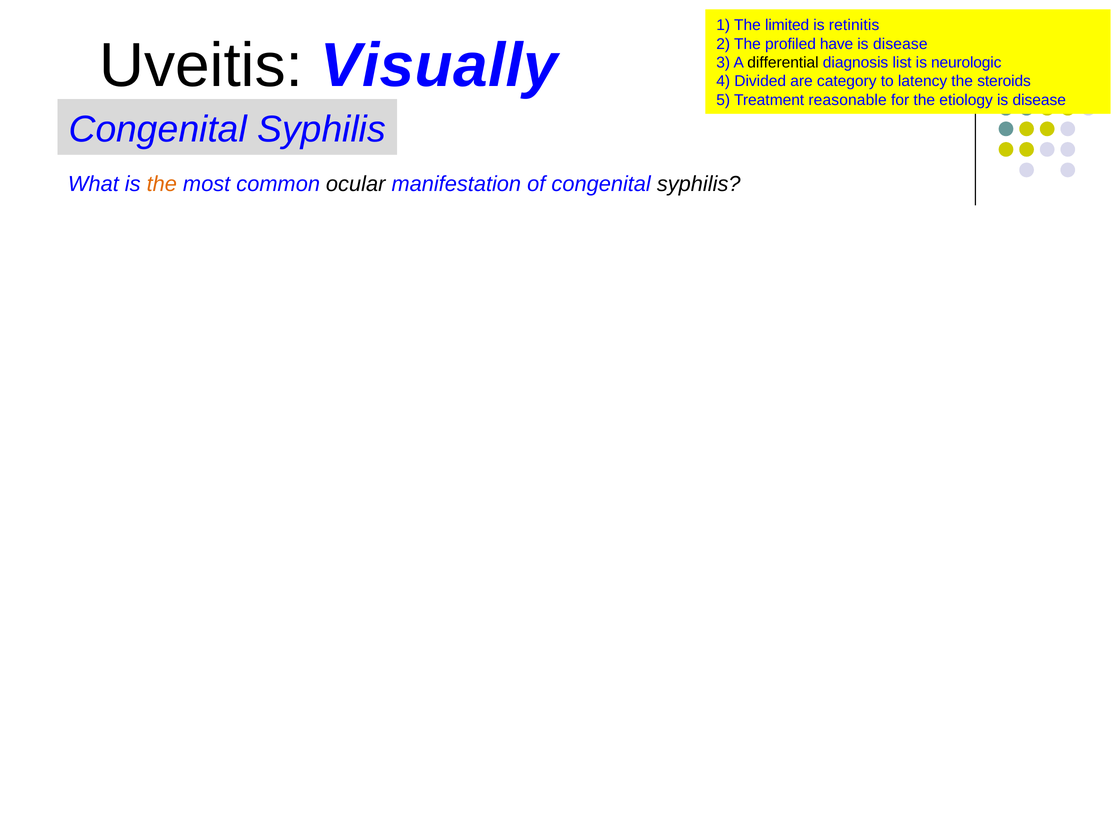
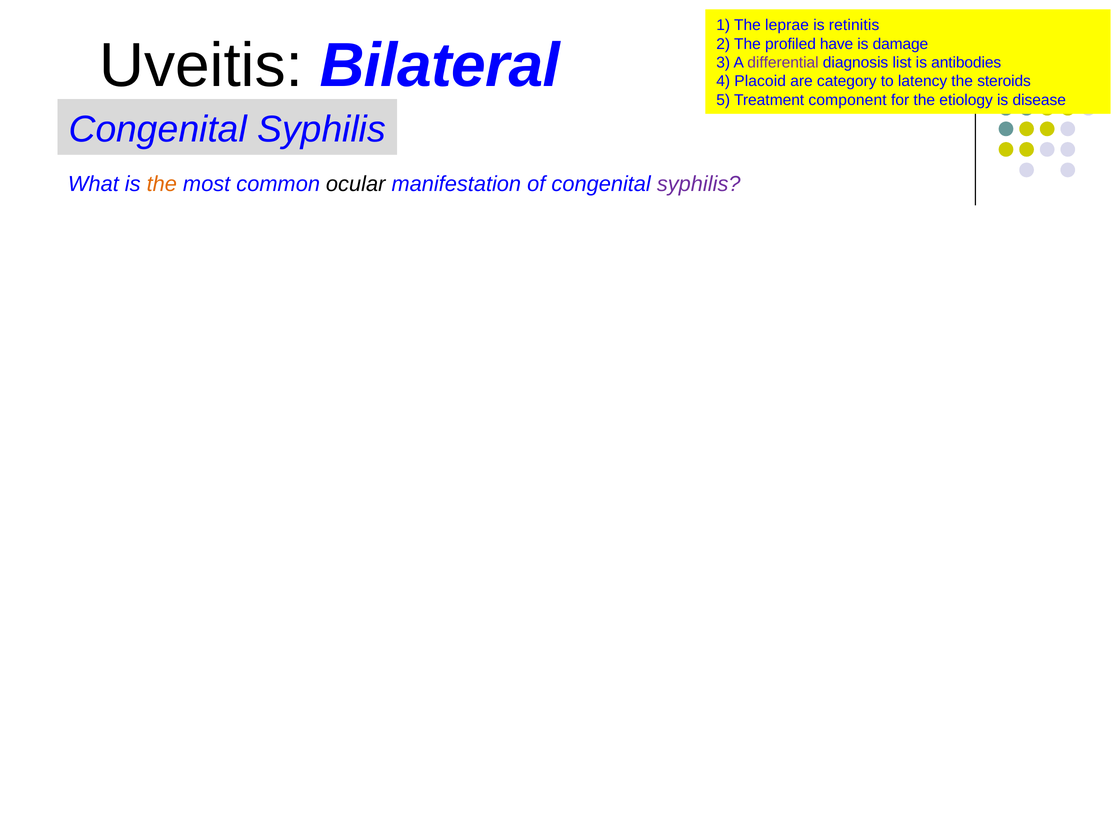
limited: limited -> leprae (787, 25)
disease: disease -> damage (900, 44)
Visually: Visually -> Bilateral (440, 66)
differential colour: black -> purple (783, 63)
neurologic: neurologic -> antibodies (966, 63)
Divided: Divided -> Placoid (760, 81)
reasonable: reasonable -> component (848, 100)
syphilis colour: black -> purple (699, 184)
